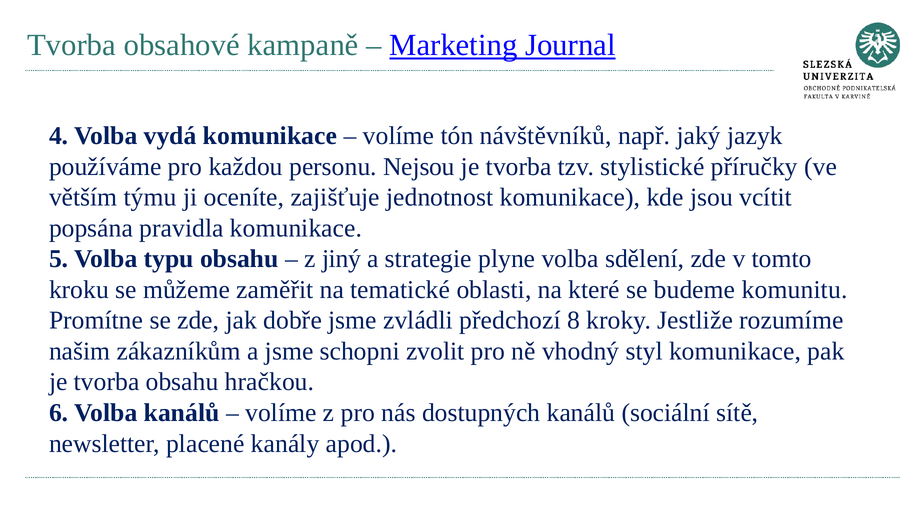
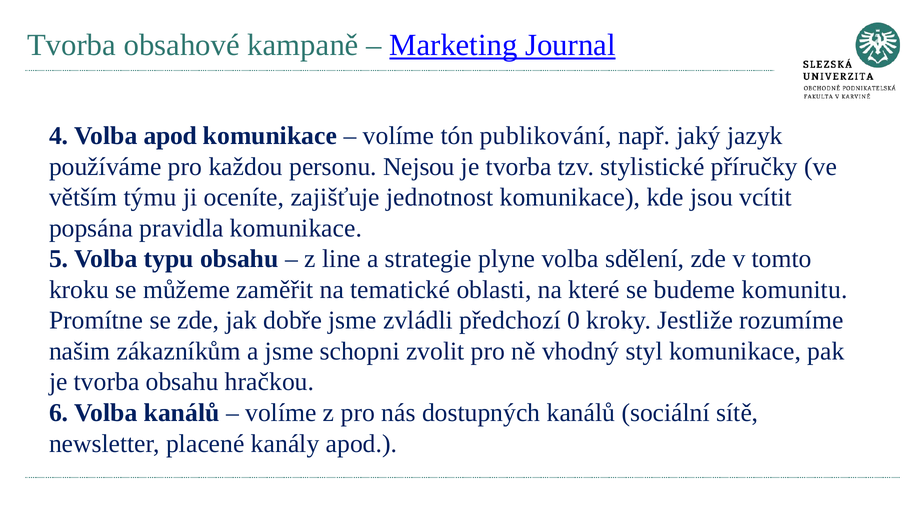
Volba vydá: vydá -> apod (170, 136)
návštěvníků: návštěvníků -> publikování (546, 136)
jiný: jiný -> line (342, 259)
8: 8 -> 0 (574, 321)
